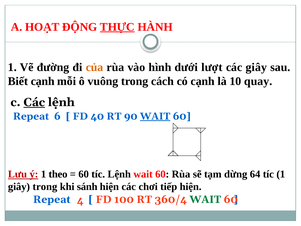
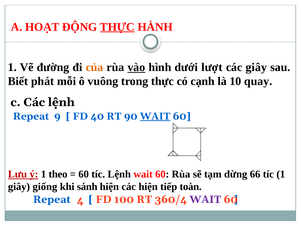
vào underline: none -> present (136, 67)
Biết cạnh: cạnh -> phát (43, 81)
trong cách: cách -> thực (162, 81)
Các underline: present -> none (34, 102)
6: 6 -> 9 (57, 116)
64: 64 -> 66 (255, 174)
giây trong: trong -> giống (45, 187)
các chơi: chơi -> hiện (148, 187)
tiếp hiện: hiện -> toàn (191, 187)
WAIT colour: green -> purple (205, 199)
